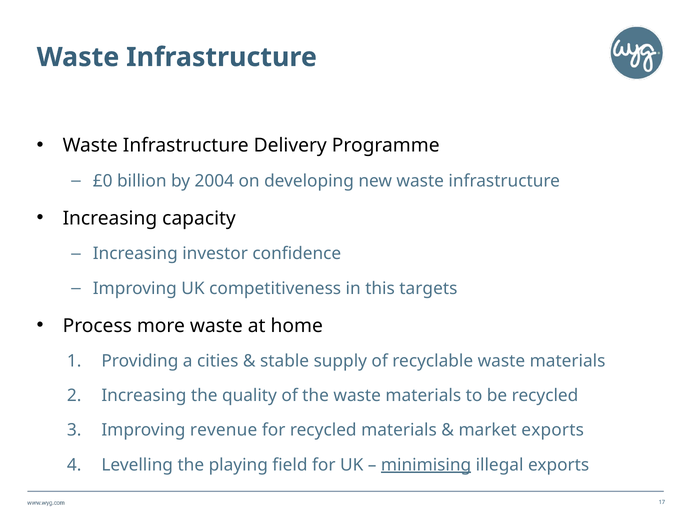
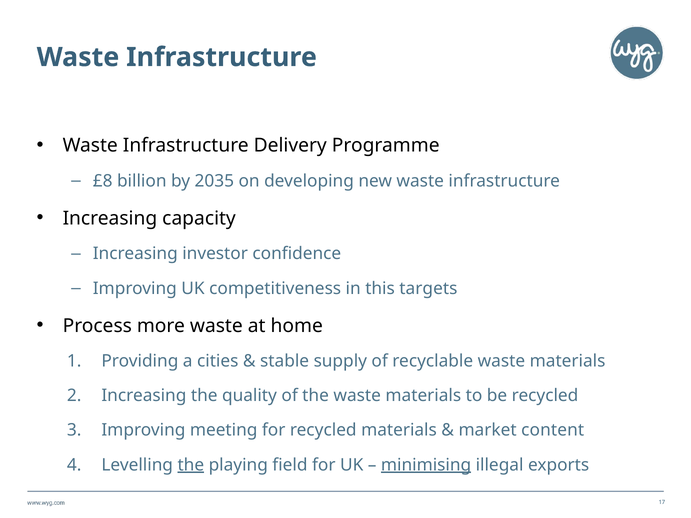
£0: £0 -> £8 (103, 181)
2004: 2004 -> 2035 (214, 181)
revenue: revenue -> meeting (224, 430)
market exports: exports -> content (553, 430)
the underline: none -> present (191, 465)
